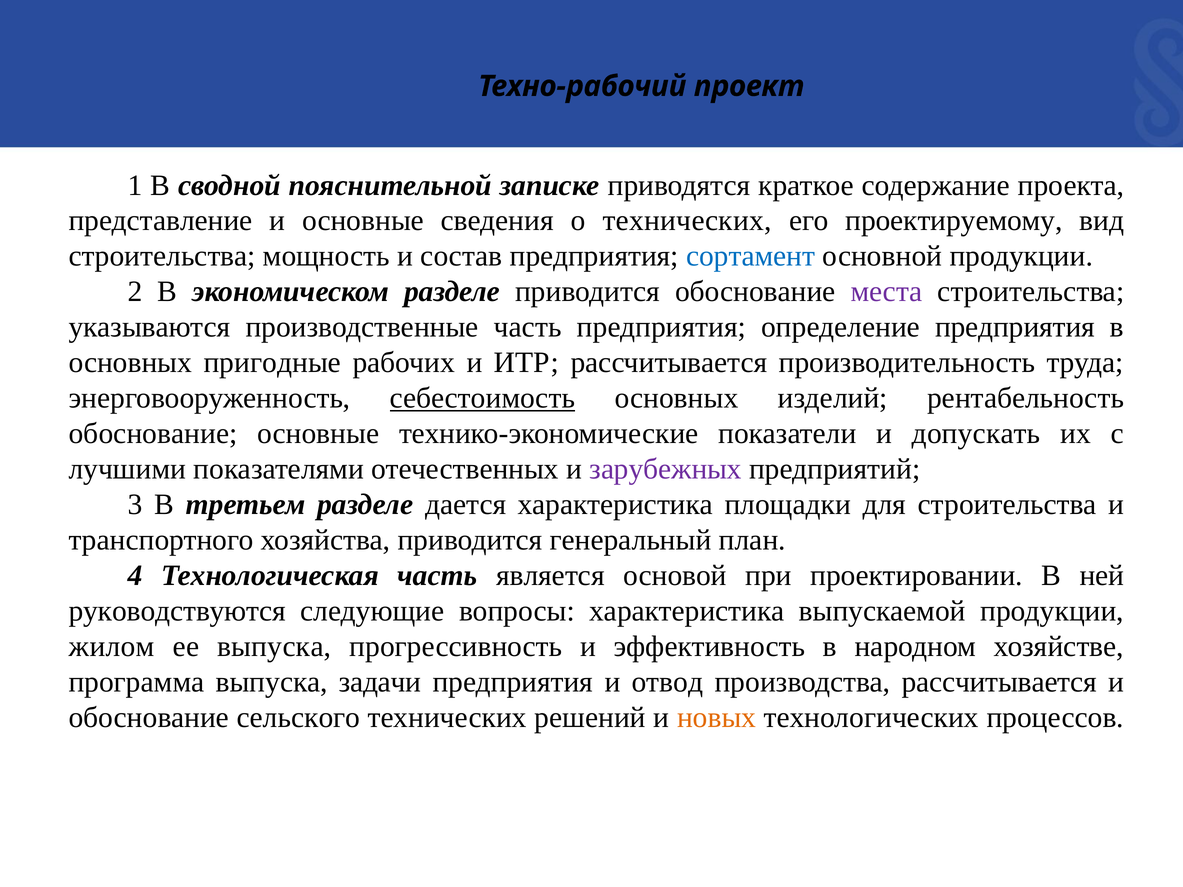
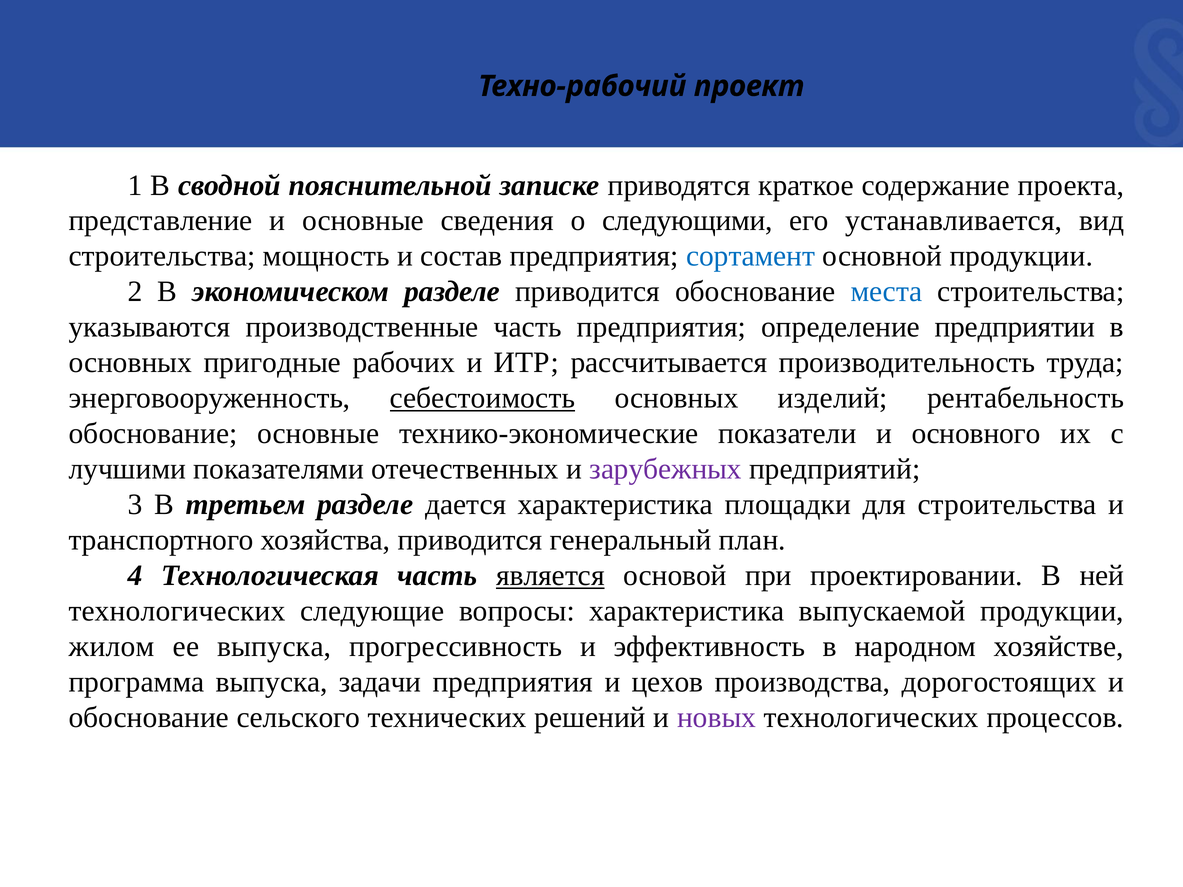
о технических: технических -> следующими (687, 221)
проектируемому: проектируемому -> устанавливается (954, 221)
места colour: purple -> blue (886, 292)
определение предприятия: предприятия -> предприятии (1015, 327)
допускать: допускать -> основного (976, 434)
является underline: none -> present (550, 576)
руководствуются: руководствуются -> технологических (177, 611)
отвод: отвод -> цехов (668, 682)
производства рассчитывается: рассчитывается -> дорогостоящих (999, 682)
новых colour: orange -> purple (717, 718)
